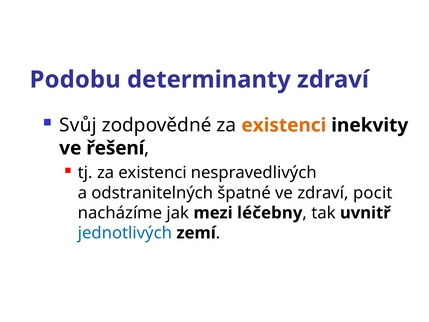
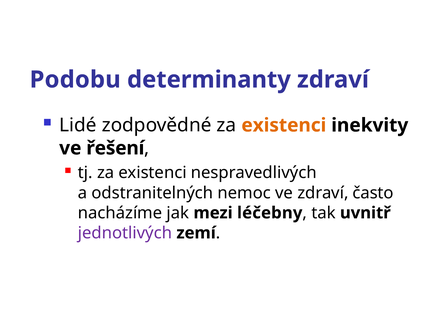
Svůj: Svůj -> Lidé (78, 125)
špatné: špatné -> nemoc (244, 193)
pocit: pocit -> často (373, 193)
jednotlivých colour: blue -> purple (125, 233)
